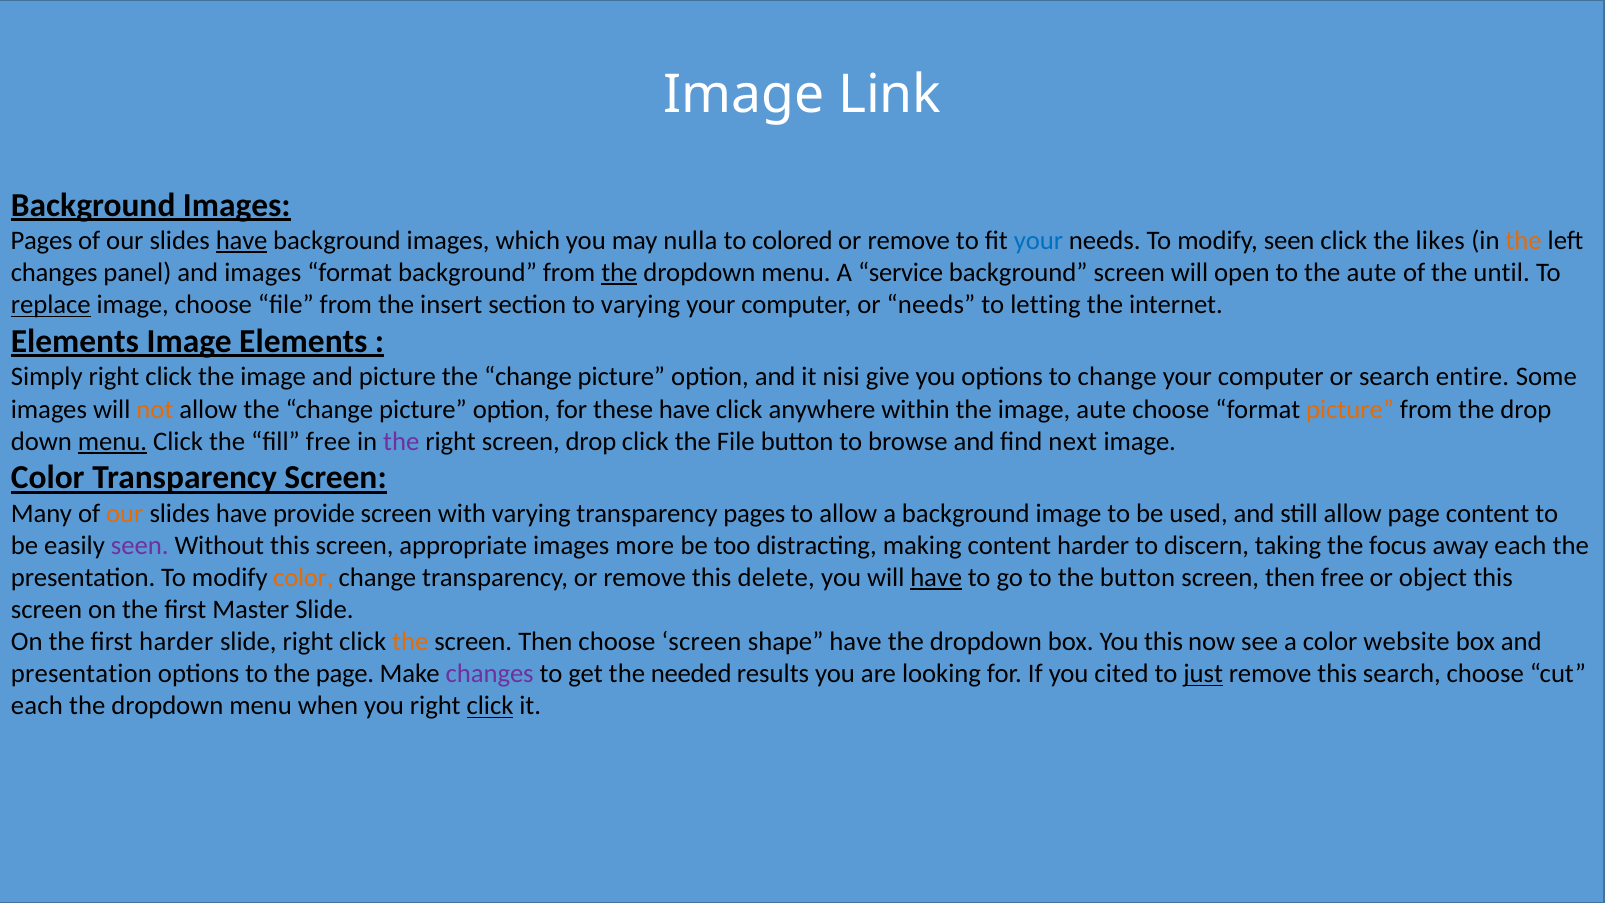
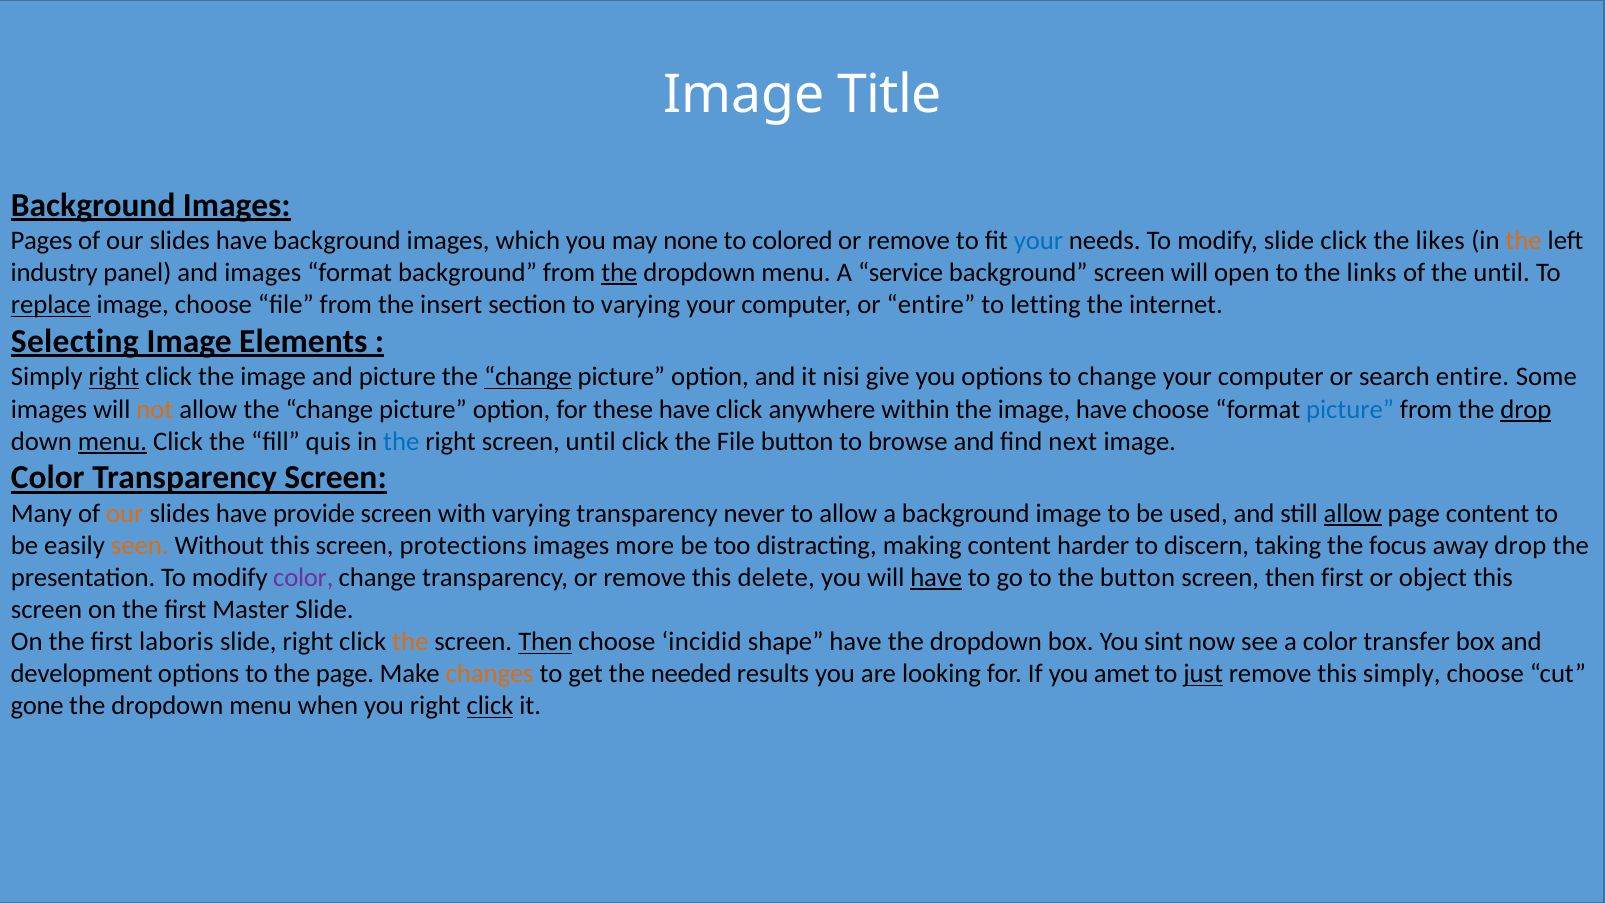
Link: Link -> Title (890, 95)
have underline: present -> none (242, 241)
nulla: nulla -> none (691, 241)
modify seen: seen -> slide (1289, 241)
changes: changes -> industry (54, 273)
the aute: aute -> links (1372, 273)
or needs: needs -> entire (931, 305)
Elements: Elements -> Selecting (75, 341)
right underline: none -> present (114, 377)
change underline: none -> present (528, 377)
image aute: aute -> have (1101, 409)
picture colour: orange -> blue (1350, 409)
drop underline: none -> present (1526, 409)
fill free: free -> quis (328, 441)
the colour: purple -> blue (401, 441)
screen drop: drop -> until (591, 441)
transparency pages: pages -> never (754, 513)
allow underline: none -> present (1353, 513)
seen colour: purple -> orange (140, 546)
appropriate: appropriate -> protections (463, 546)
away each: each -> drop (1520, 546)
color colour: orange -> purple (303, 578)
then free: free -> first (1342, 578)
first harder: harder -> laboris (176, 642)
Then underline: none -> present (545, 642)
choose screen: screen -> incidid (702, 642)
You this: this -> sint (1164, 642)
website: website -> transfer (1407, 642)
presentation: presentation -> development (82, 674)
changes colour: purple -> orange (490, 674)
cited: cited -> amet (1122, 674)
this search: search -> simply (1402, 674)
each: each -> gone (37, 706)
